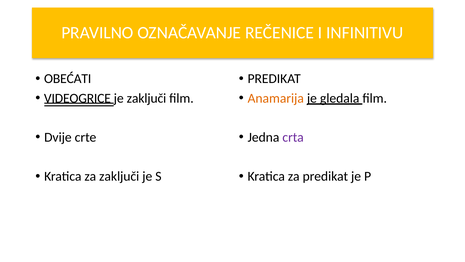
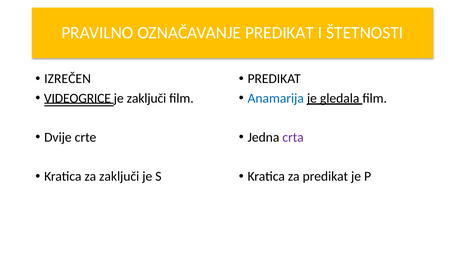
OZNAČAVANJE REČENICE: REČENICE -> PREDIKAT (280, 33)
INFINITIVU: INFINITIVU -> ŠTETNOSTI (365, 33)
OBEĆATI: OBEĆATI -> IZREČEN (68, 79)
Anamarija colour: orange -> blue (276, 98)
